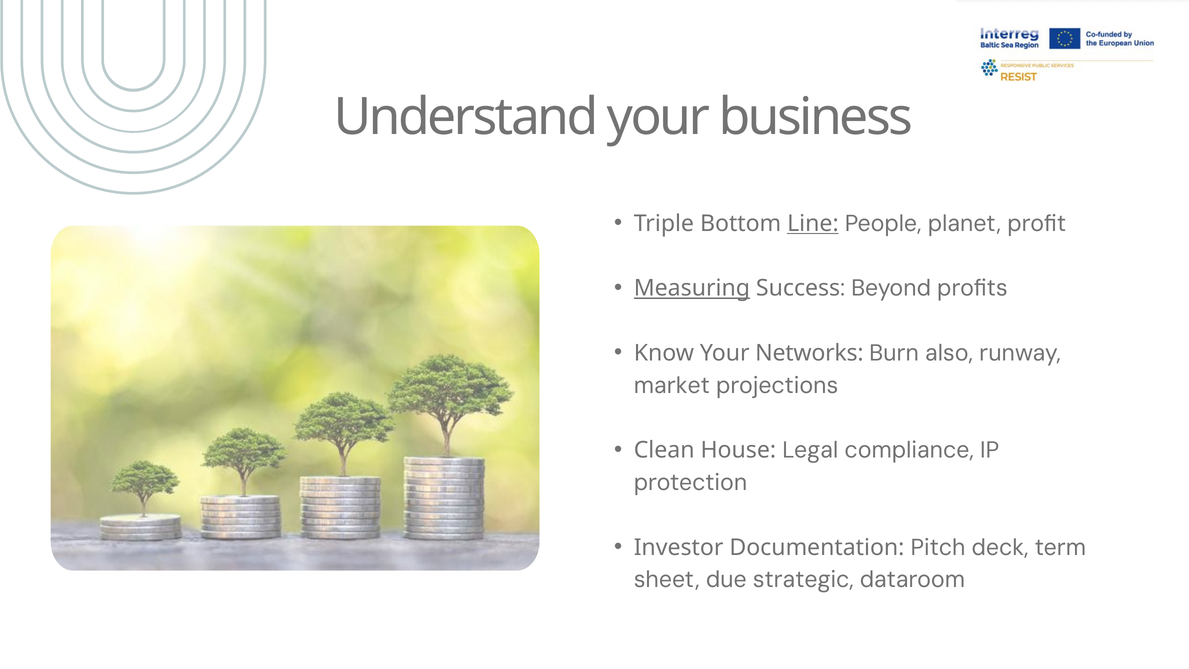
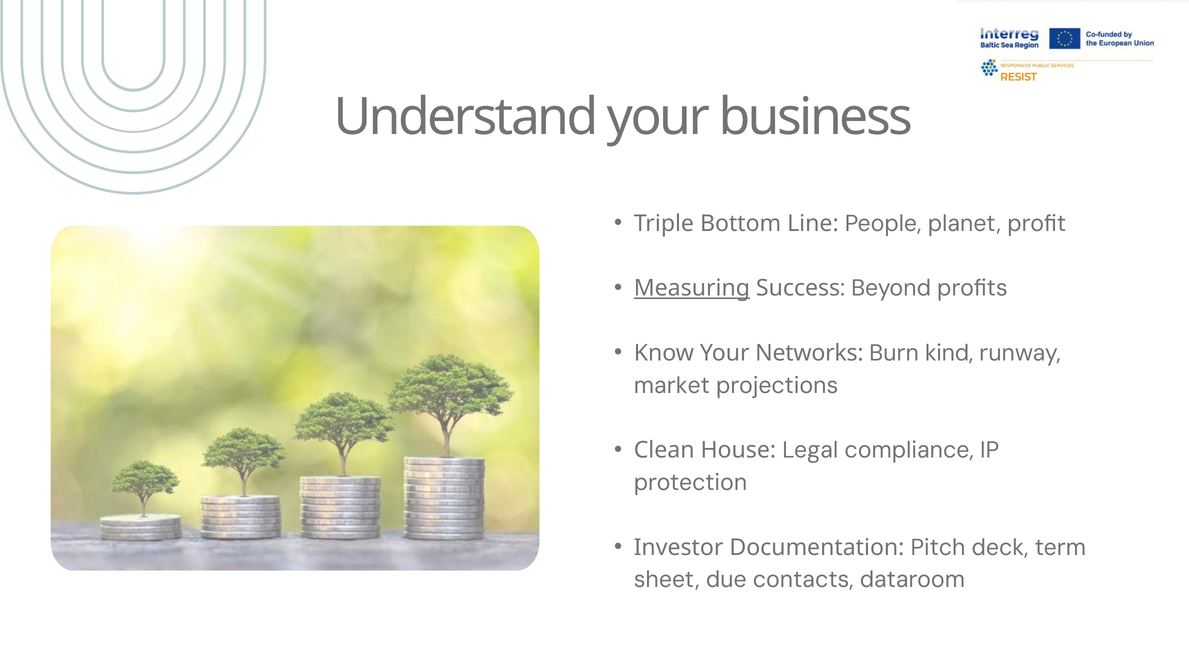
Line underline: present -> none (813, 224)
also: also -> kind (949, 353)
strategic: strategic -> contacts (803, 580)
